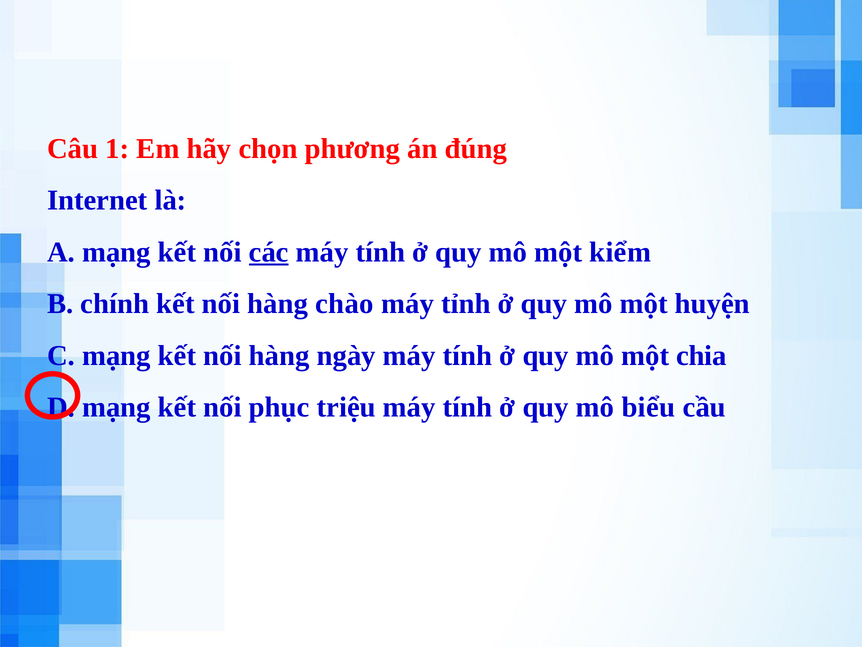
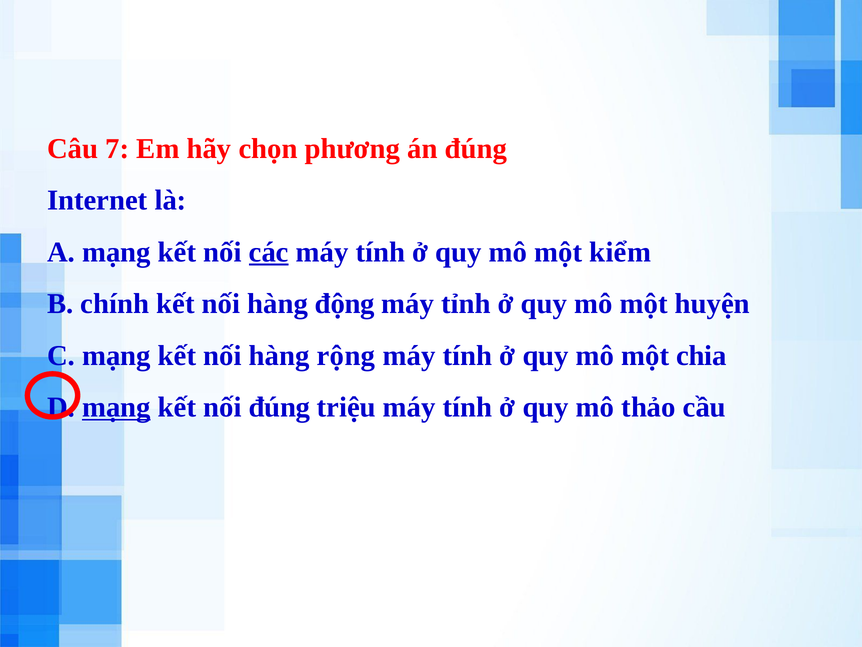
1: 1 -> 7 (117, 148)
chào: chào -> động (345, 304)
ngày: ngày -> rộng (346, 355)
mạng underline: none -> present (116, 407)
nối phục: phục -> đúng (279, 407)
biểu: biểu -> thảo (649, 407)
